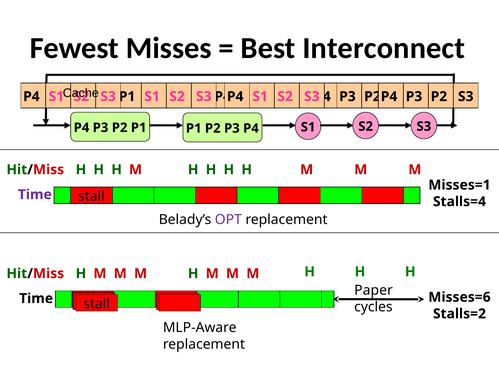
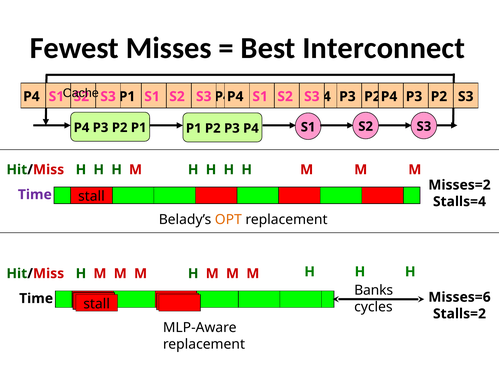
Misses=1: Misses=1 -> Misses=2 (459, 185)
OPT colour: purple -> orange (228, 220)
Paper: Paper -> Banks (374, 290)
